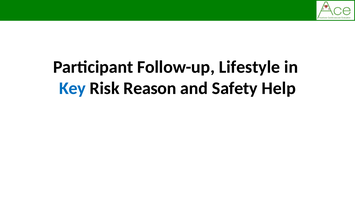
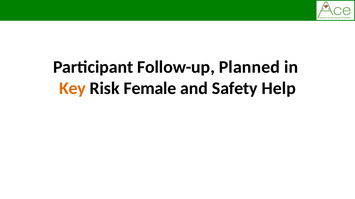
Lifestyle: Lifestyle -> Planned (249, 67)
Key colour: blue -> orange (72, 89)
Reason: Reason -> Female (150, 89)
